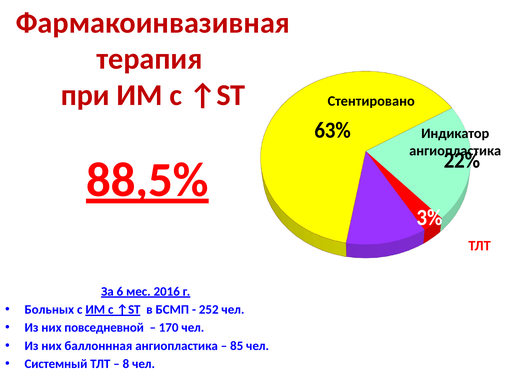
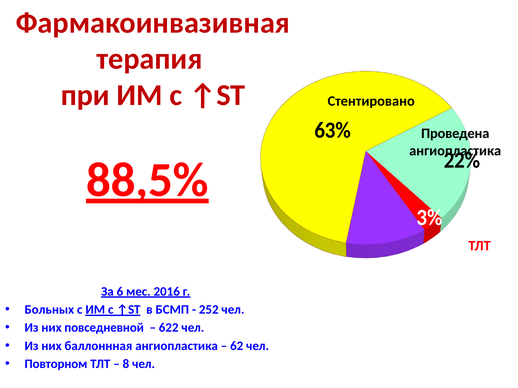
Индикатор: Индикатор -> Проведена (455, 134)
170: 170 -> 622 (169, 328)
85: 85 -> 62 (237, 346)
Системный: Системный -> Повторном (56, 364)
